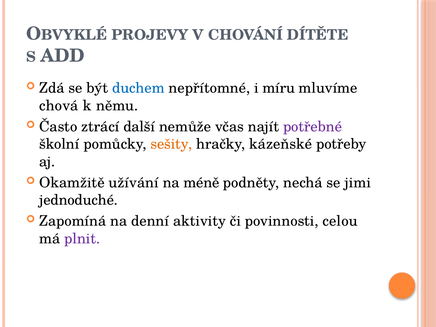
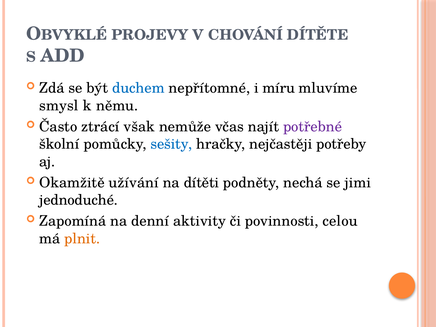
chová: chová -> smysl (59, 106)
další: další -> však (139, 127)
sešity colour: orange -> blue (171, 144)
kázeňské: kázeňské -> nejčastěji (281, 144)
méně: méně -> dítěti (201, 183)
plnit colour: purple -> orange (82, 239)
